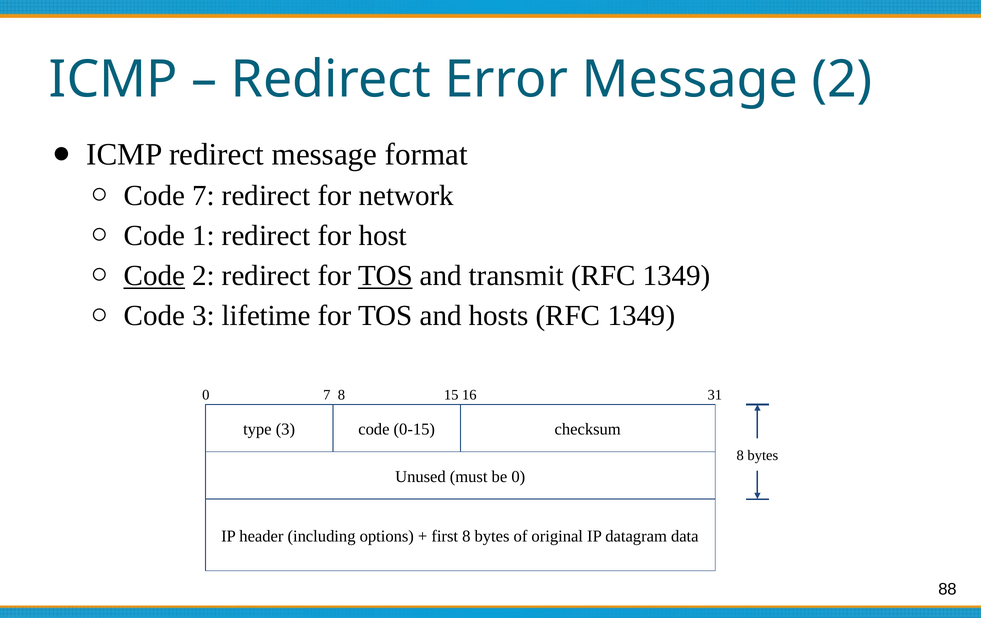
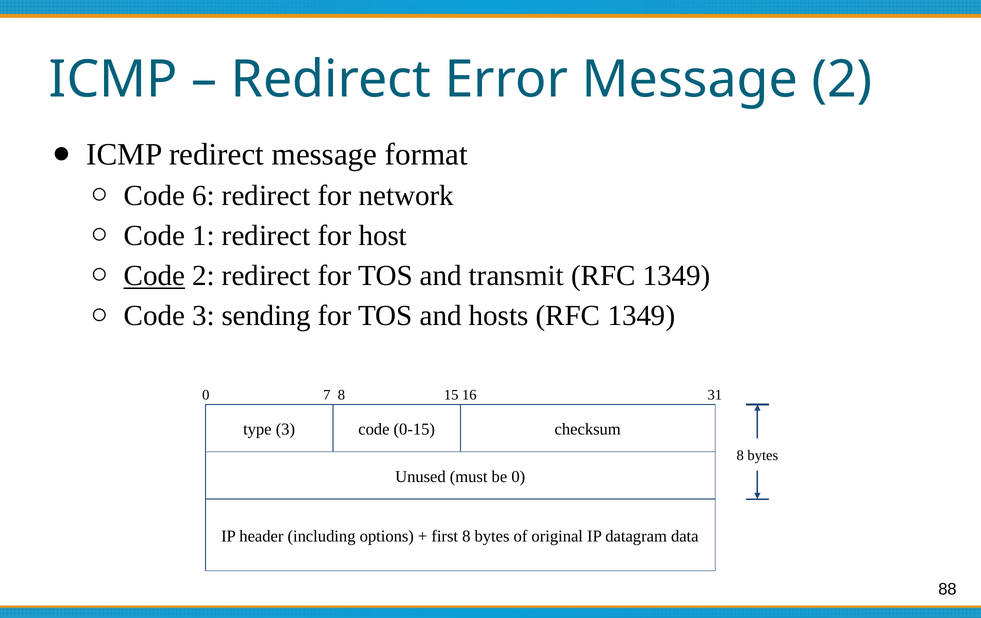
Code 7: 7 -> 6 (203, 195)
TOS underline: present -> none (385, 276)
lifetime: lifetime -> sending (266, 316)
